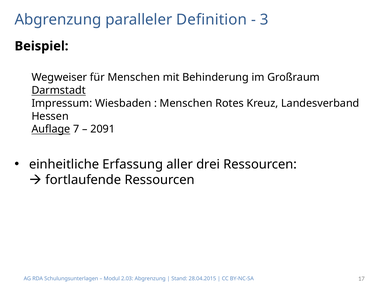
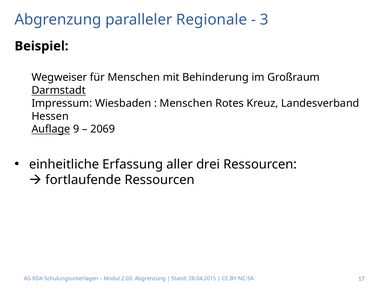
Definition: Definition -> Regionale (212, 20)
7: 7 -> 9 (76, 129)
2091: 2091 -> 2069 (103, 129)
